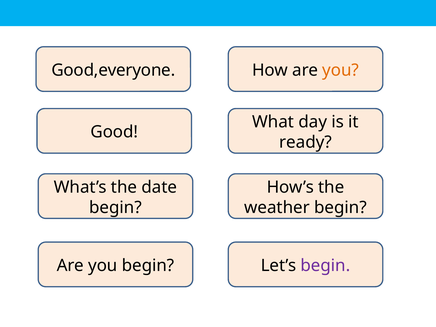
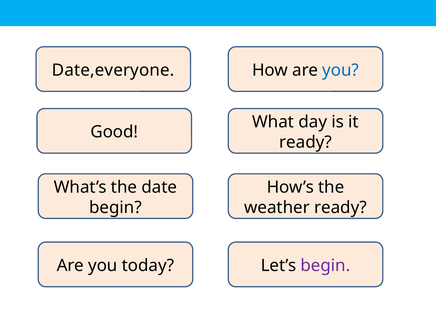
Good,everyone: Good,everyone -> Date,everyone (113, 70)
you colour: orange -> blue (341, 70)
weather begin: begin -> ready (340, 207)
you begin: begin -> today (148, 266)
